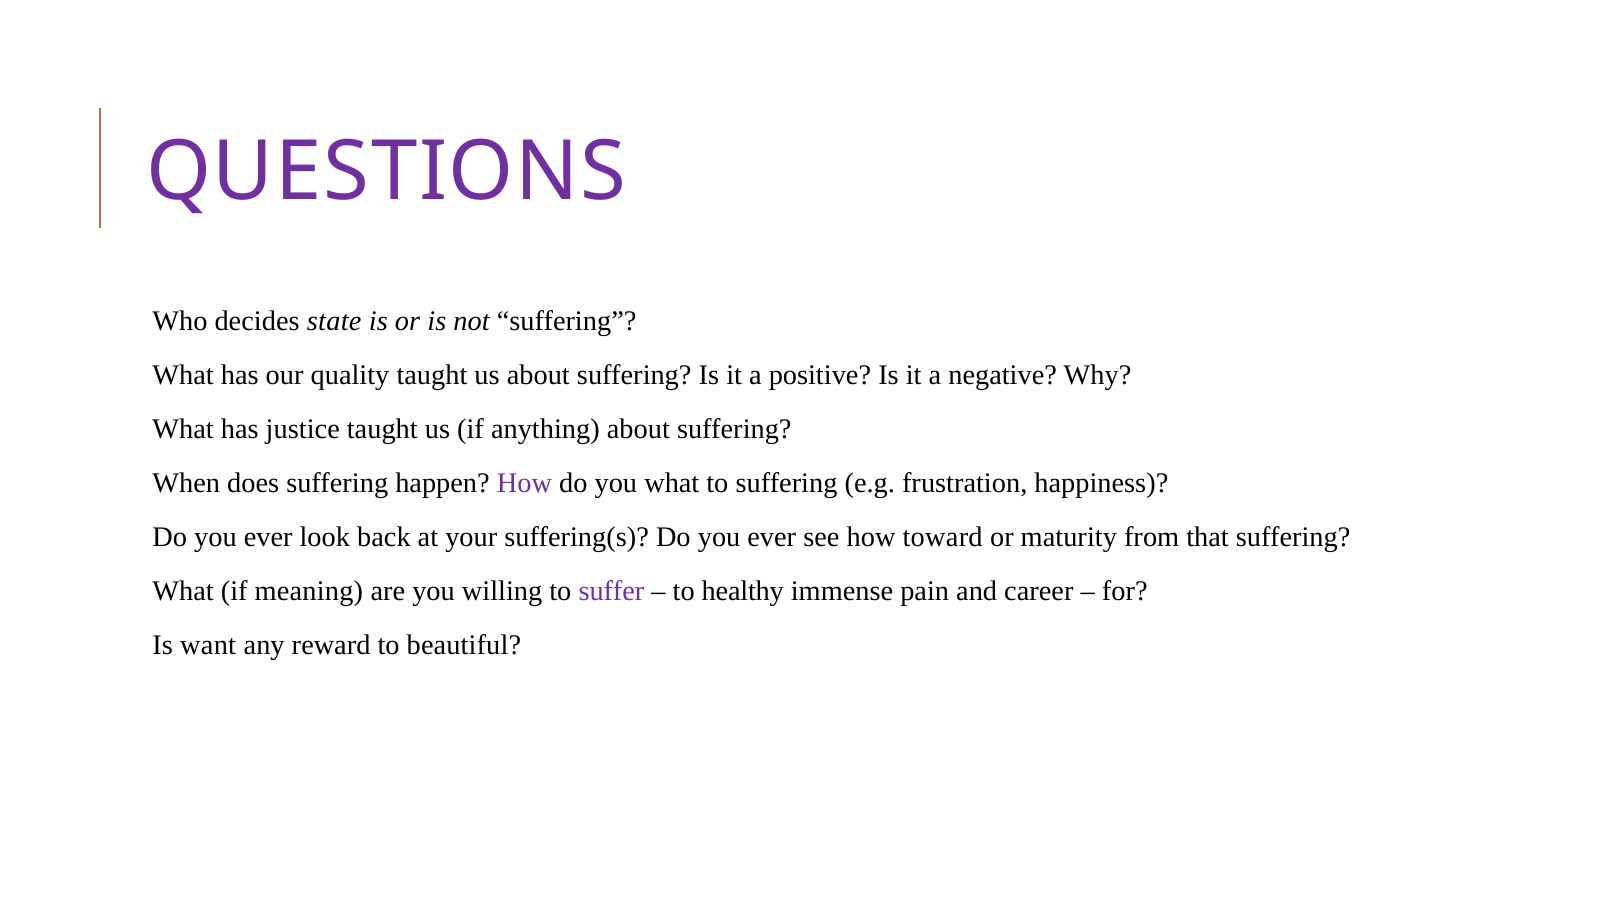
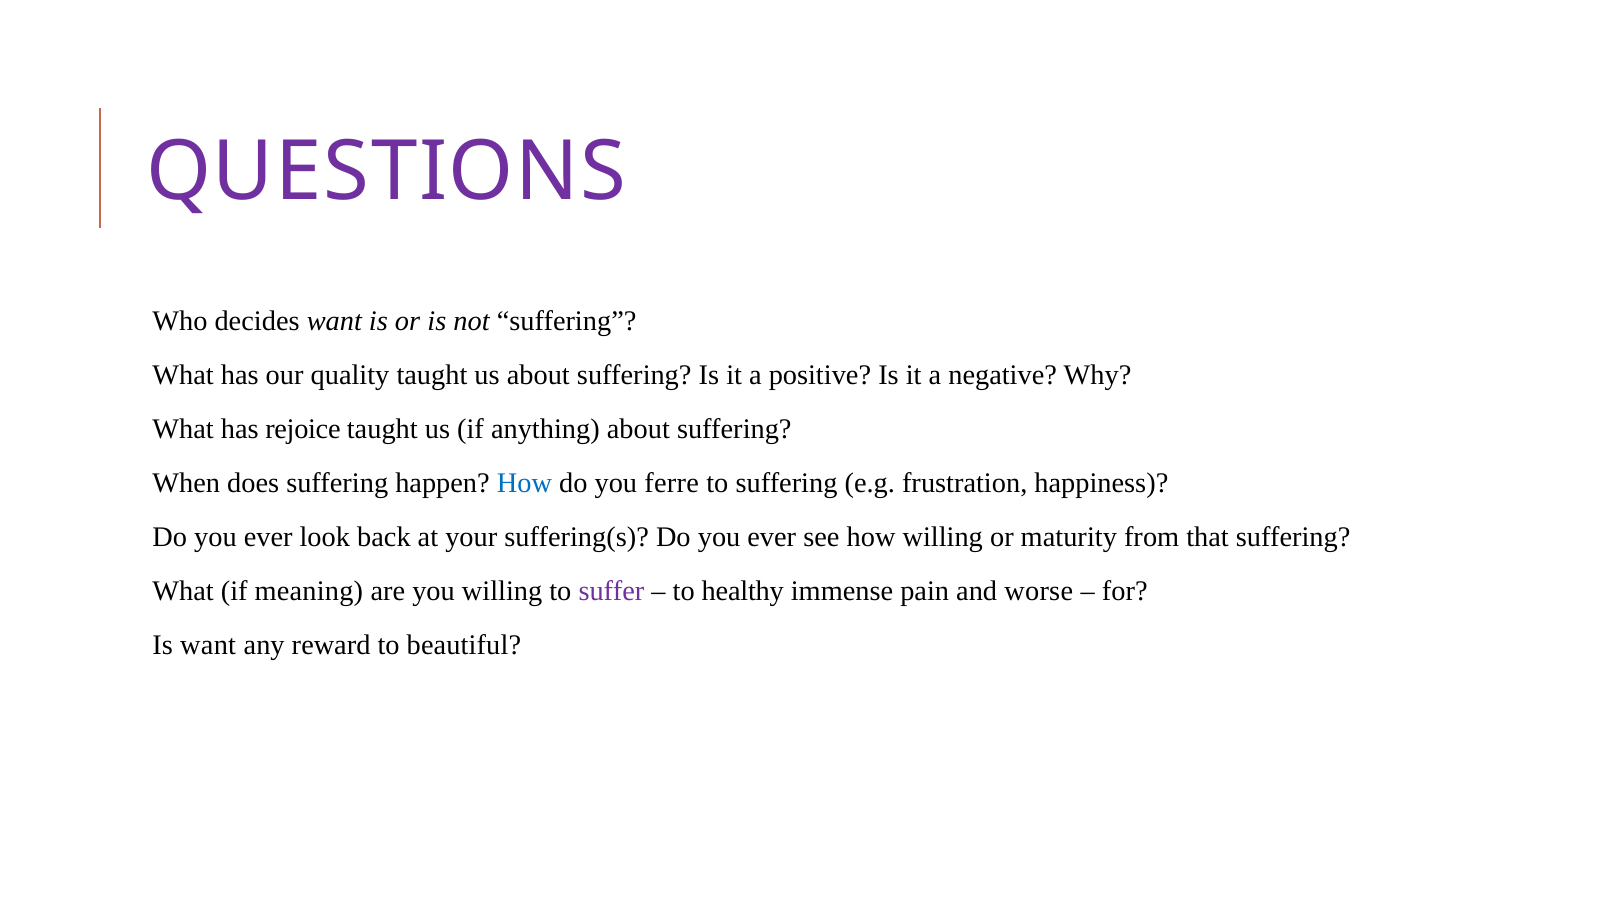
decides state: state -> want (334, 321)
justice: justice -> rejoice (303, 429)
How colour: purple -> blue (524, 483)
you what: what -> ferre (672, 483)
how toward: toward -> willing (943, 537)
career: career -> worse (1039, 591)
